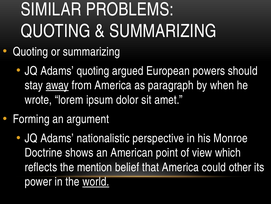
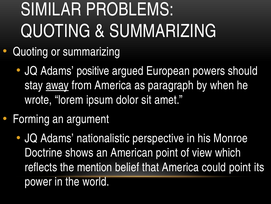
Adams quoting: quoting -> positive (93, 71)
could other: other -> point (240, 167)
world underline: present -> none (96, 181)
